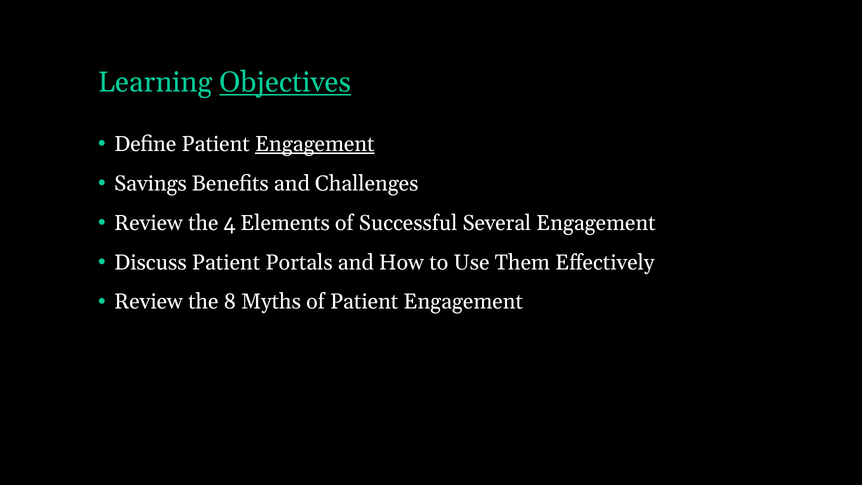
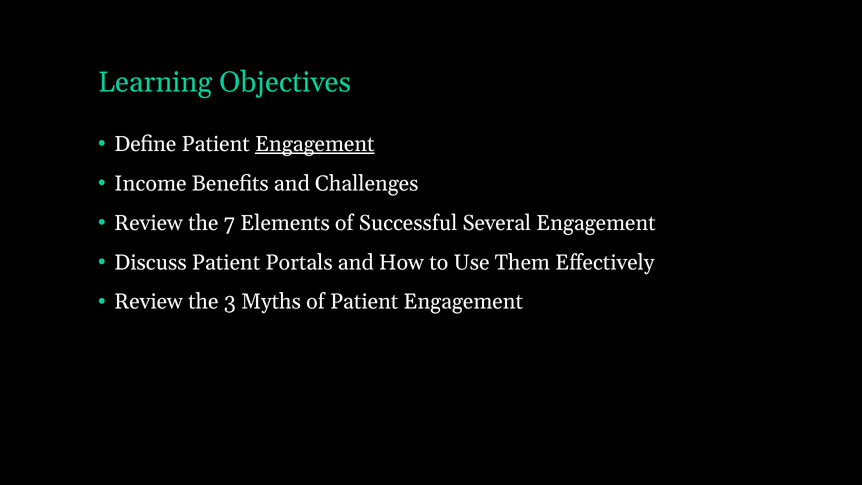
Objectives underline: present -> none (285, 82)
Savings: Savings -> Income (150, 183)
4: 4 -> 7 (229, 223)
8: 8 -> 3 (230, 302)
